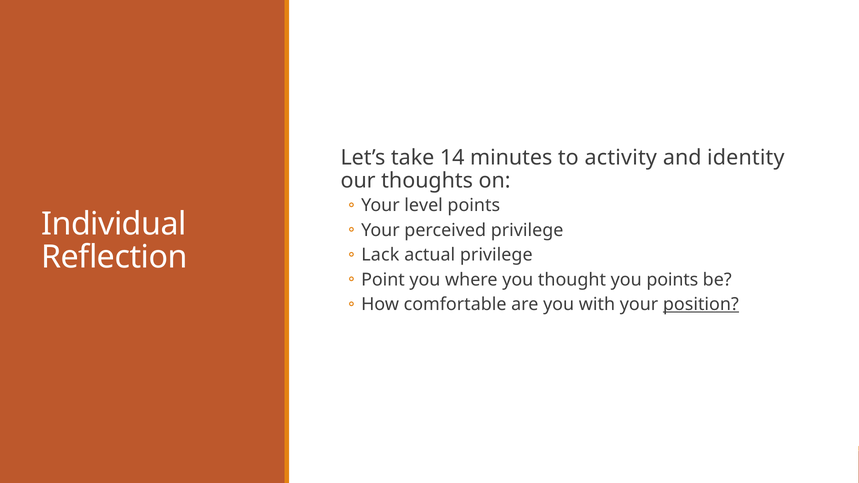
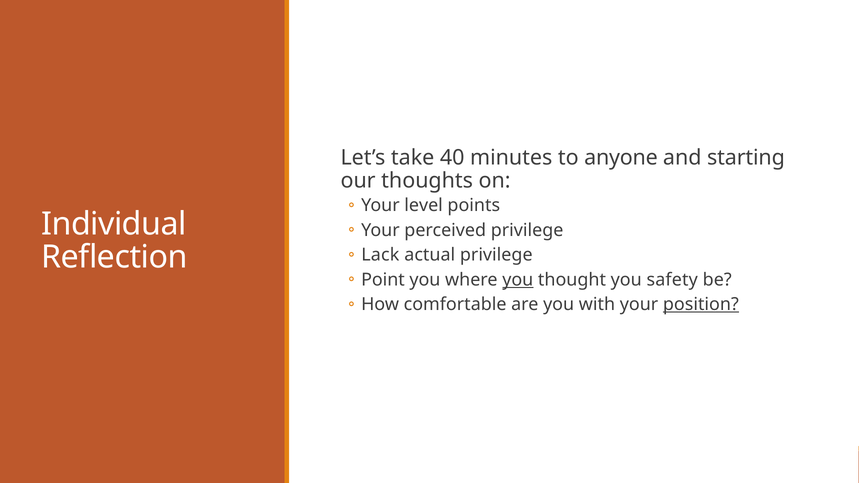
14: 14 -> 40 (452, 158)
activity: activity -> anyone (621, 158)
identity: identity -> starting (746, 158)
you underline: none -> present (518, 280)
you points: points -> safety (672, 280)
